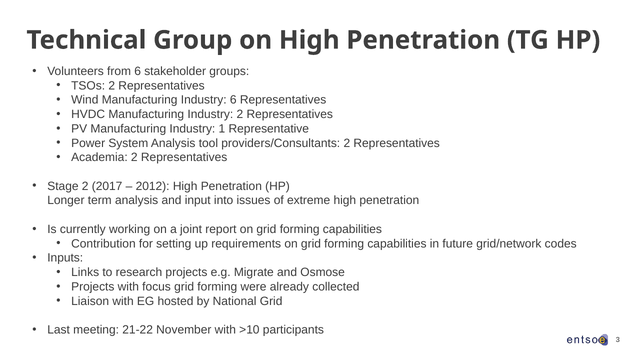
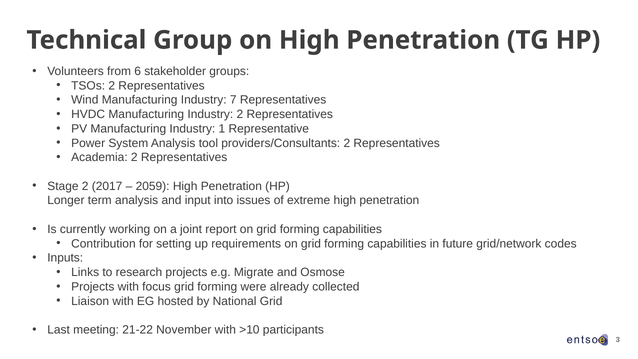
Industry 6: 6 -> 7 (233, 100)
2012: 2012 -> 2059 (153, 186)
